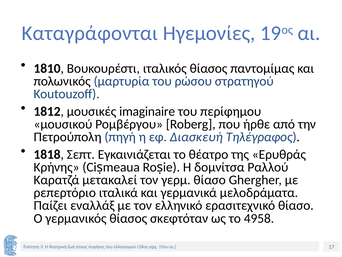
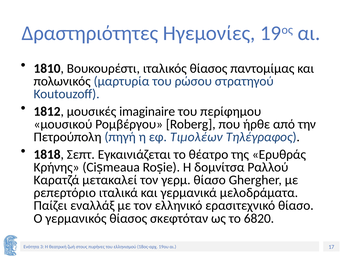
Καταγράφονται: Καταγράφονται -> Δραστηριότητες (90, 33)
Διασκευή: Διασκευή -> Τιμολέων (196, 137)
4958: 4958 -> 6820 (259, 218)
